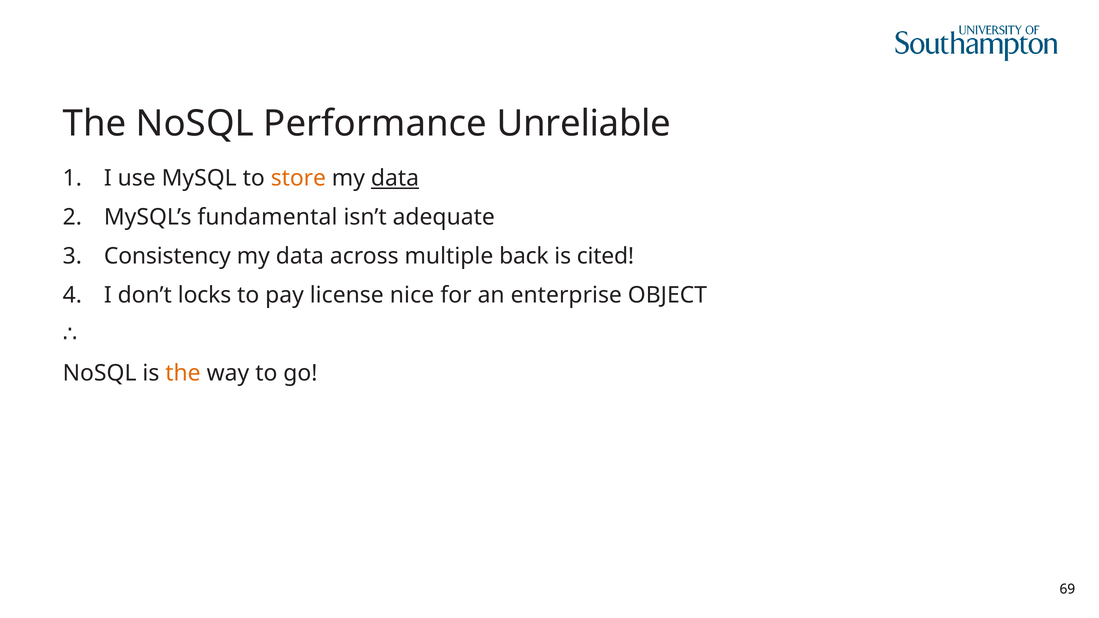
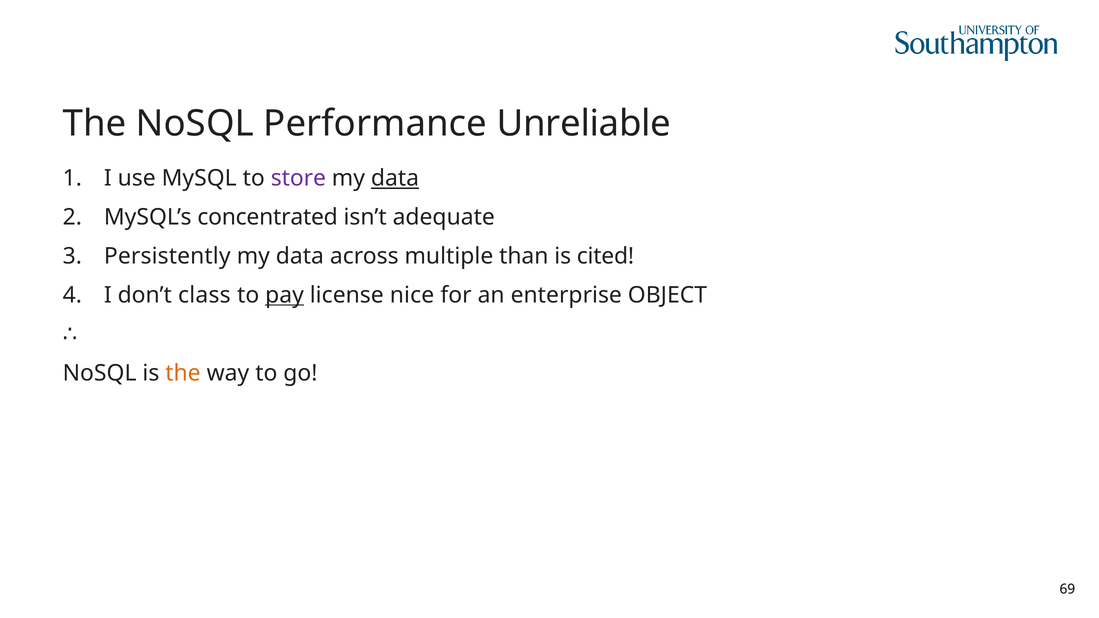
store colour: orange -> purple (298, 178)
fundamental: fundamental -> concentrated (268, 217)
Consistency: Consistency -> Persistently (167, 256)
back: back -> than (524, 256)
locks: locks -> class (204, 295)
pay underline: none -> present (285, 295)
